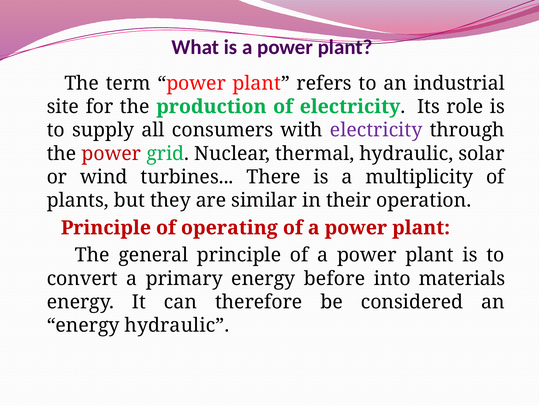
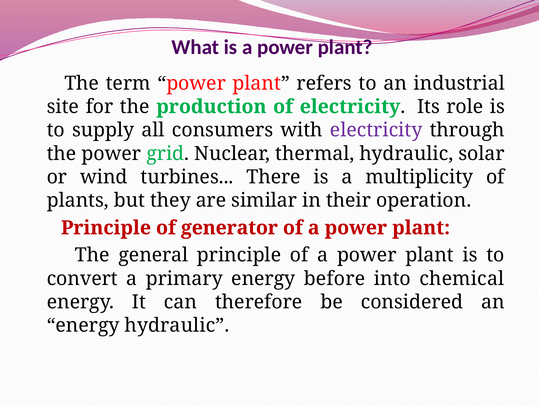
power colour: red -> black (111, 153)
operating: operating -> generator (229, 227)
materials: materials -> chemical (462, 278)
